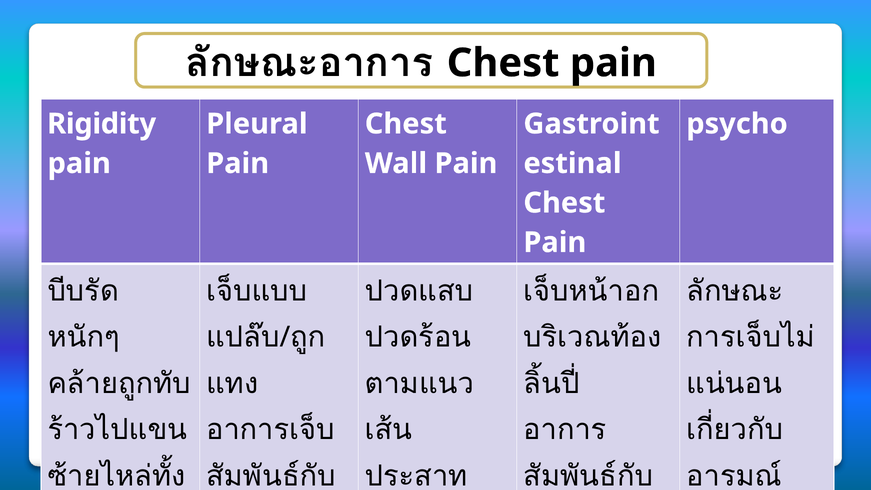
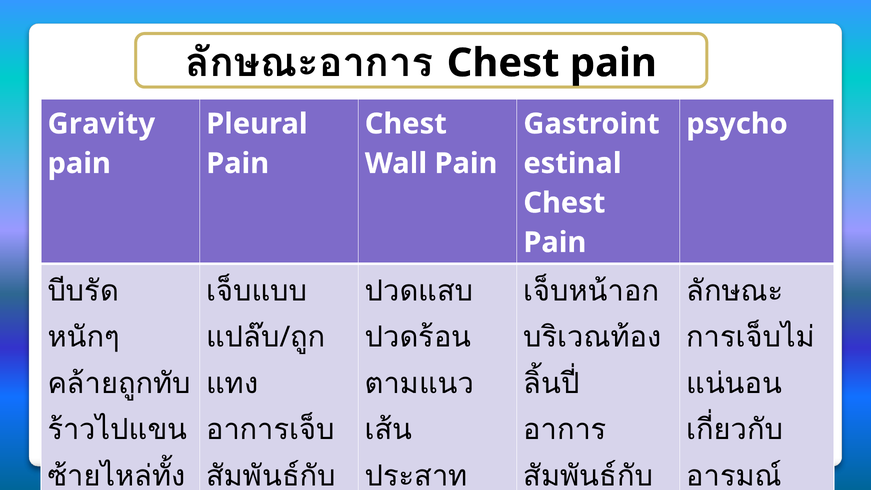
Rigidity: Rigidity -> Gravity (101, 124)
